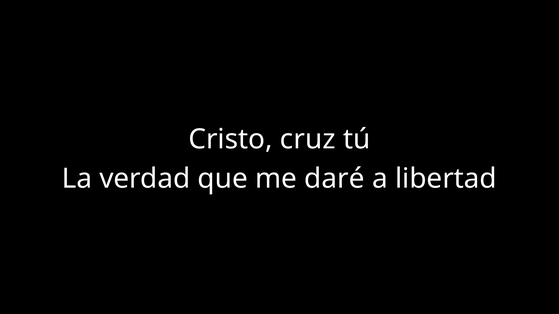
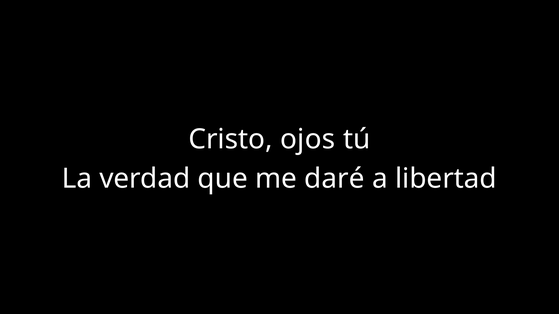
cruz: cruz -> ojos (308, 140)
